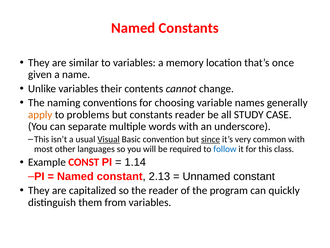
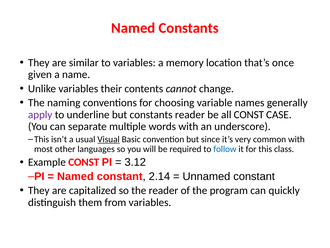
apply colour: orange -> purple (40, 114)
problems: problems -> underline (88, 114)
all STUDY: STUDY -> CONST (249, 114)
since underline: present -> none (211, 139)
1.14: 1.14 -> 3.12 (135, 162)
2.13: 2.13 -> 2.14 (159, 176)
